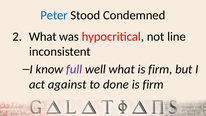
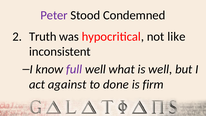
Peter colour: blue -> purple (54, 15)
What: What -> Truth (43, 37)
line: line -> like (176, 37)
what is firm: firm -> well (160, 69)
